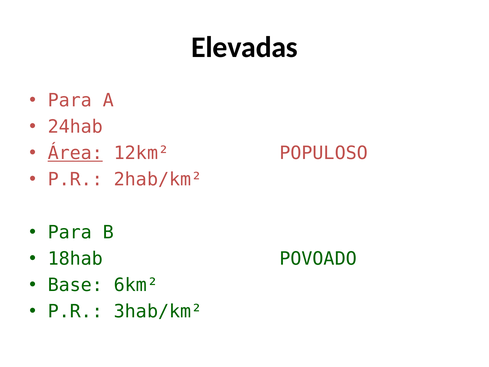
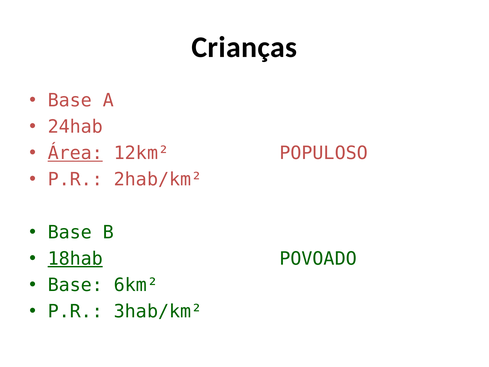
Elevadas: Elevadas -> Crianças (244, 47)
Para: Para -> Base (70, 100)
Para: Para -> Base (70, 232)
18hab underline: none -> present (75, 259)
